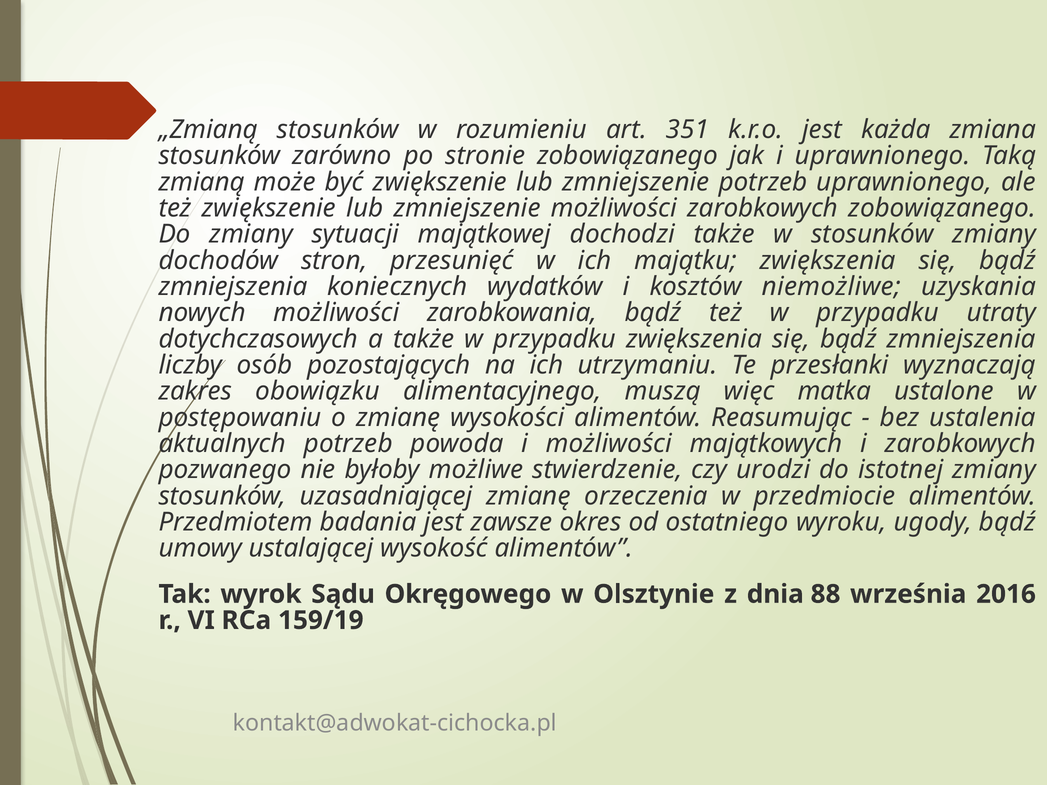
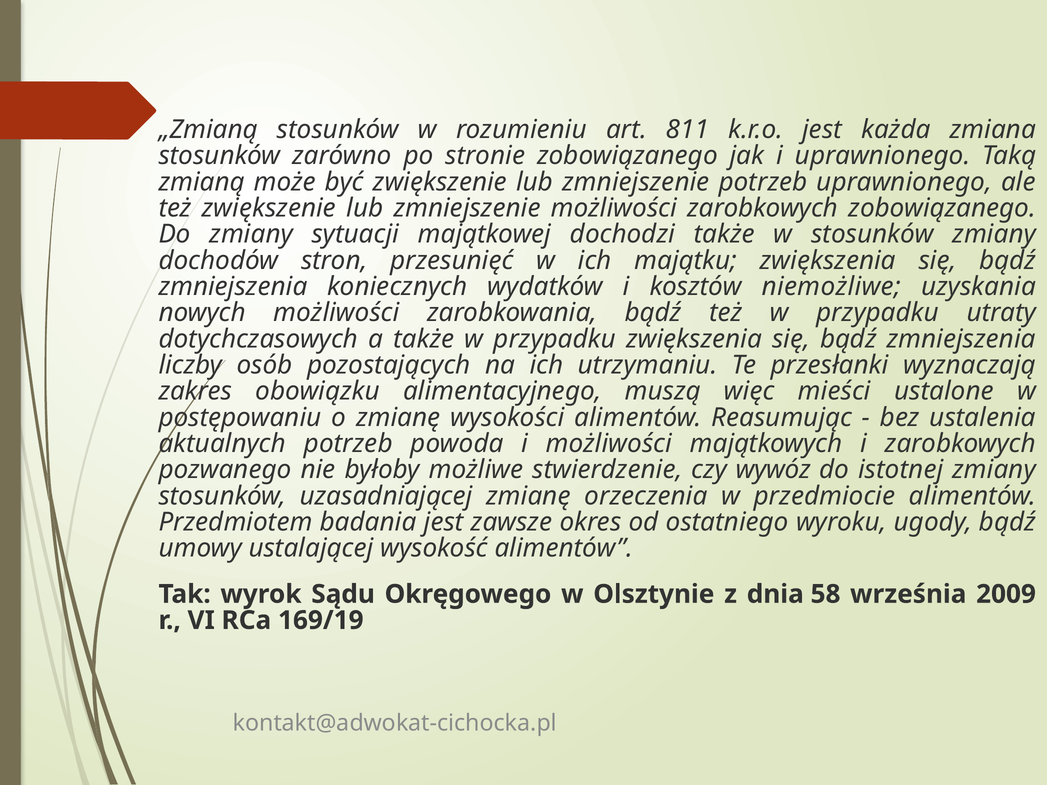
351: 351 -> 811 (687, 130)
matka: matka -> mieści (834, 391)
urodzi: urodzi -> wywóz (773, 470)
88: 88 -> 58 (826, 594)
2016: 2016 -> 2009 (1006, 594)
159/19: 159/19 -> 169/19 (321, 621)
